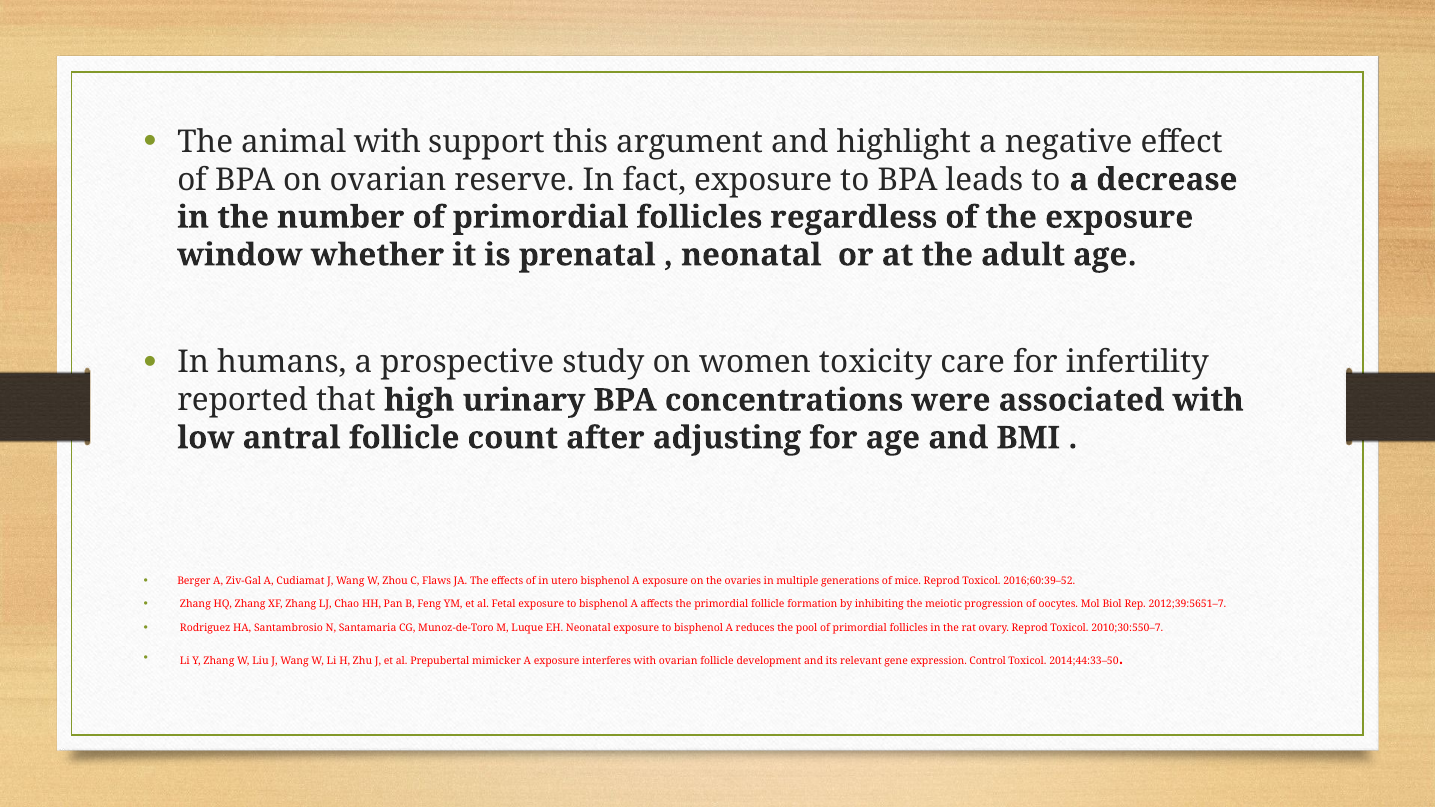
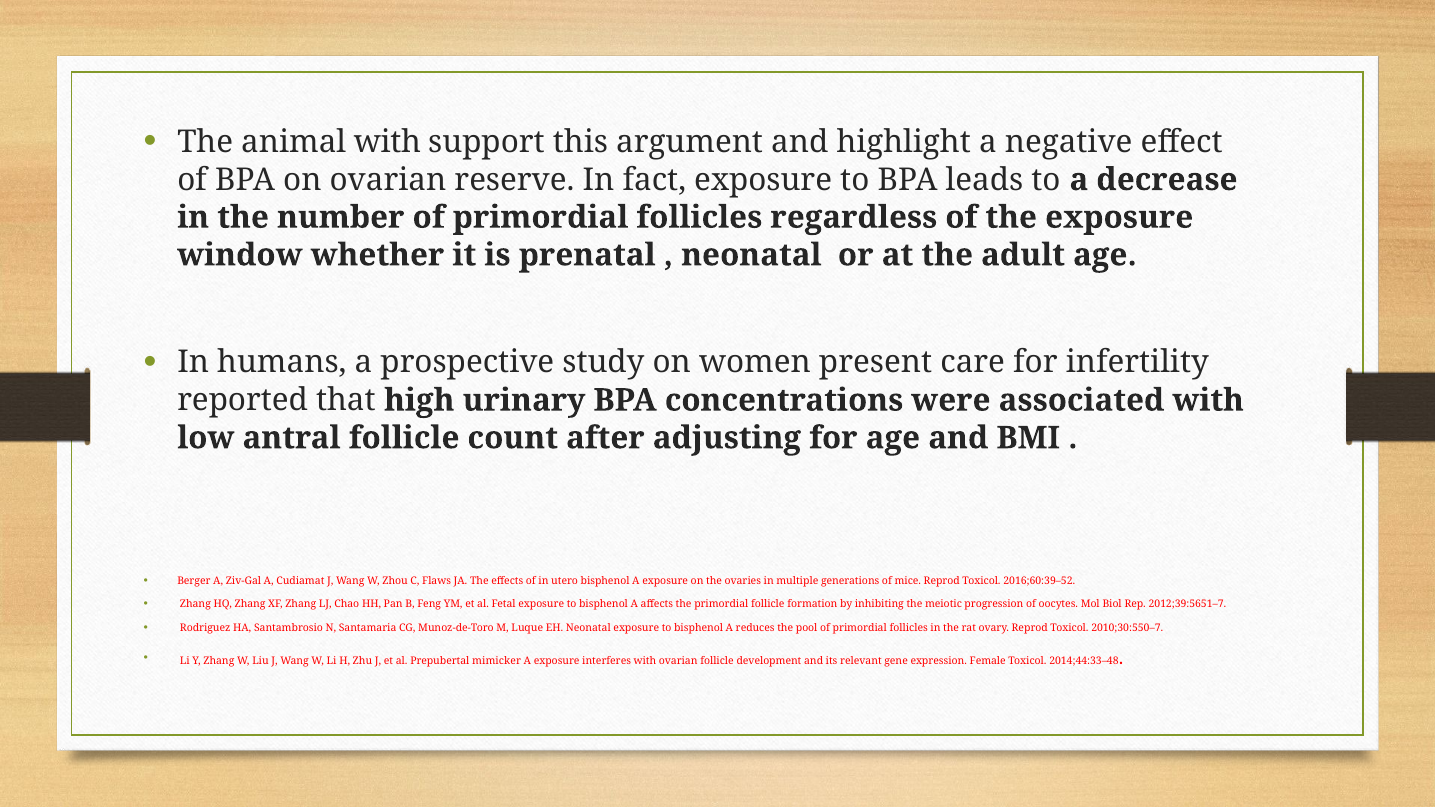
toxicity: toxicity -> present (876, 363)
Control: Control -> Female (988, 661)
2014;44:33–50: 2014;44:33–50 -> 2014;44:33–48 (1084, 661)
